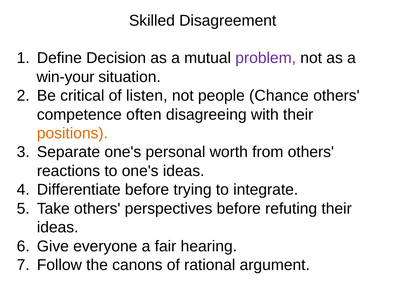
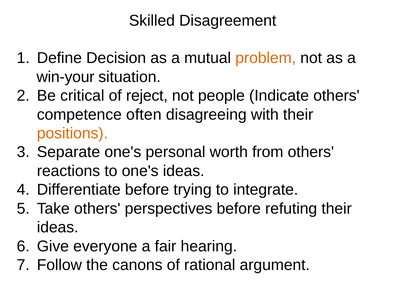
problem colour: purple -> orange (266, 58)
listen: listen -> reject (147, 96)
Chance: Chance -> Indicate (279, 96)
